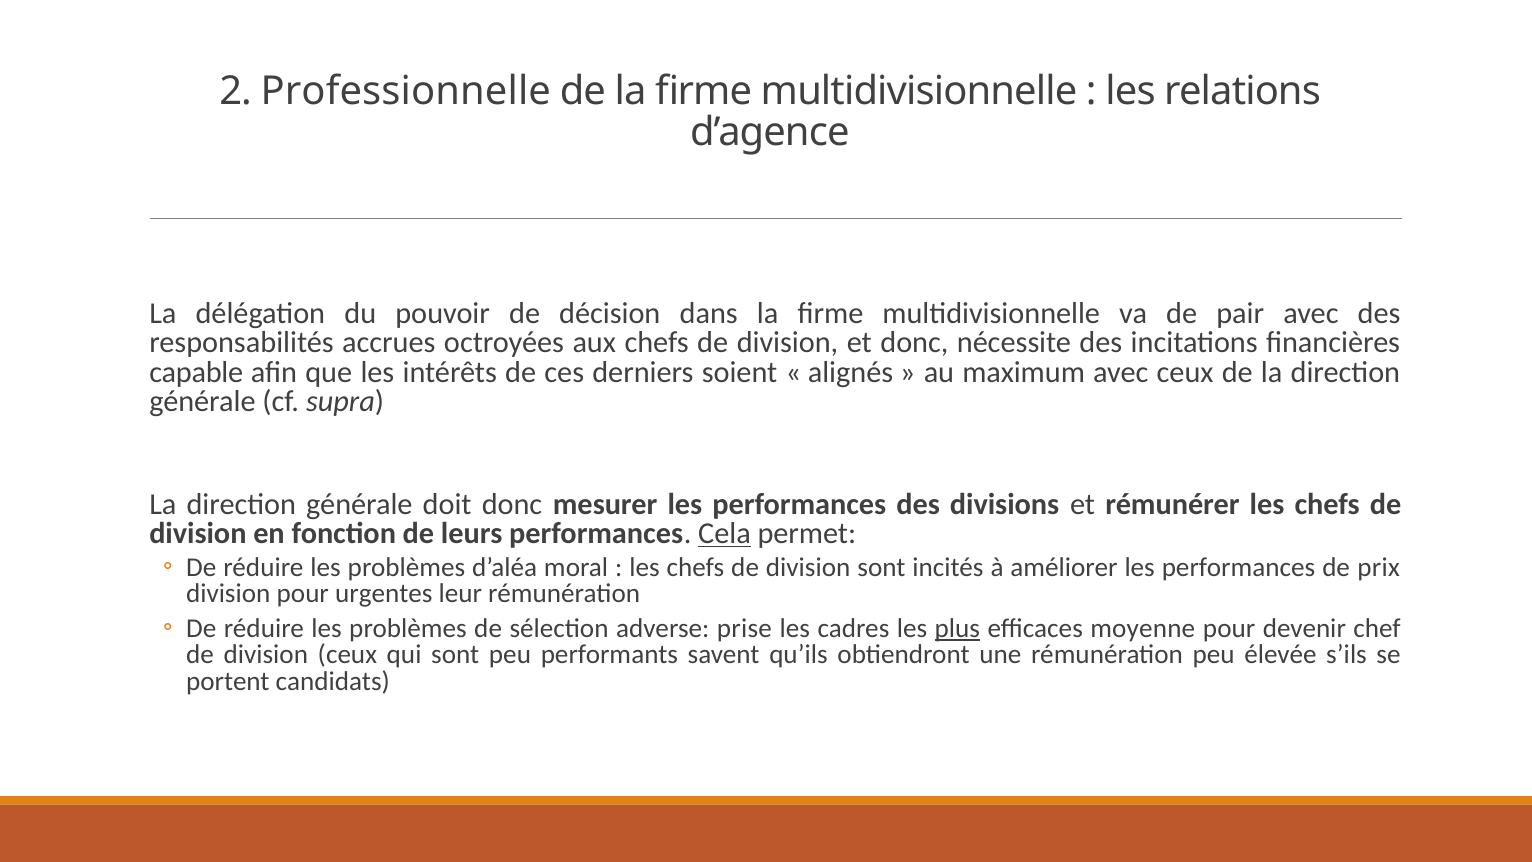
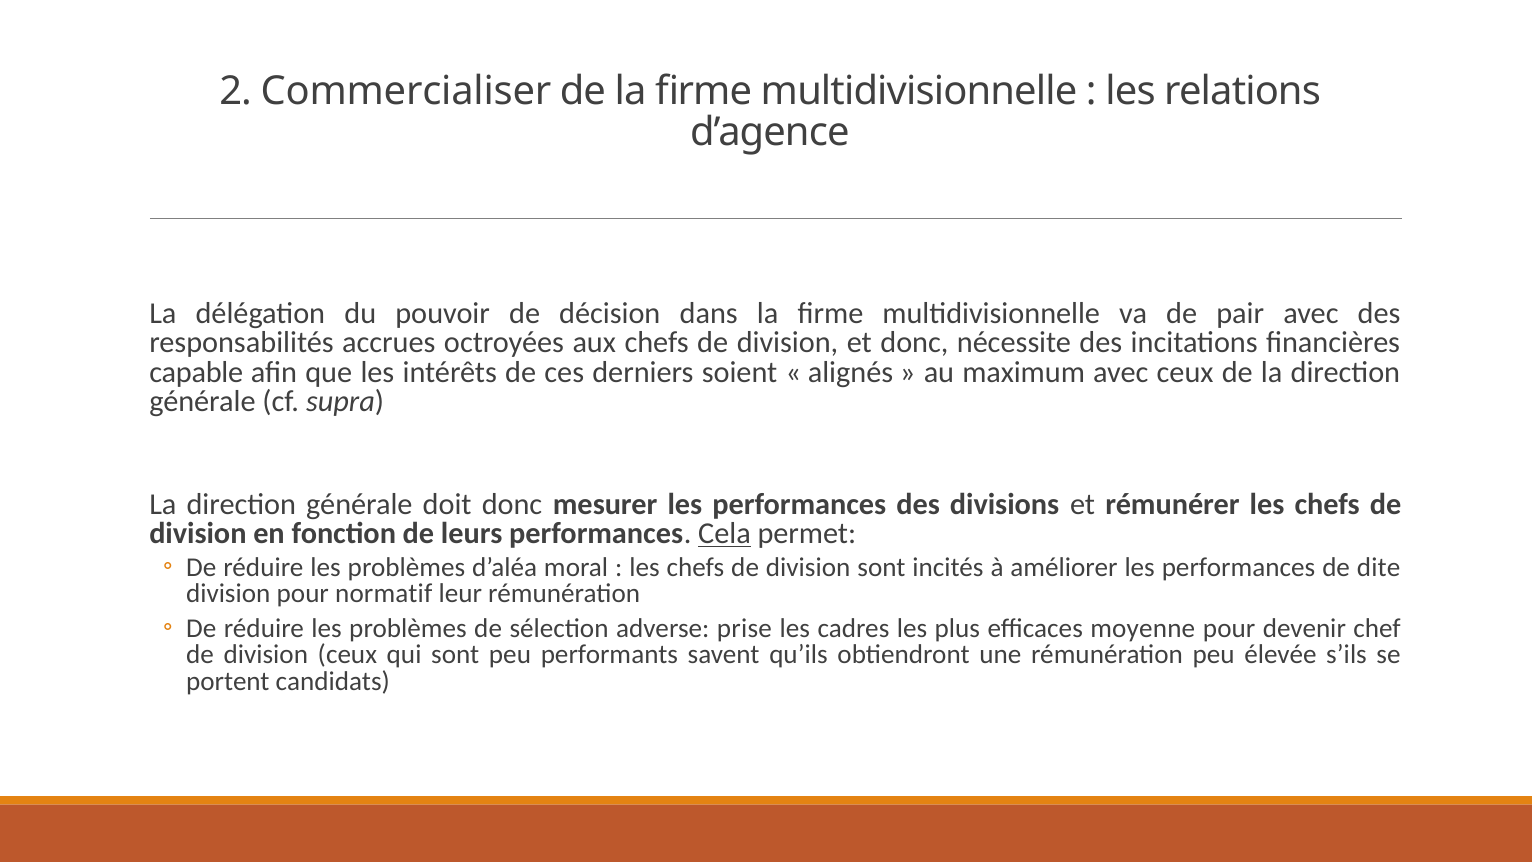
Professionnelle: Professionnelle -> Commercialiser (406, 91)
prix: prix -> dite (1379, 567)
urgentes: urgentes -> normatif (384, 593)
plus underline: present -> none (957, 628)
